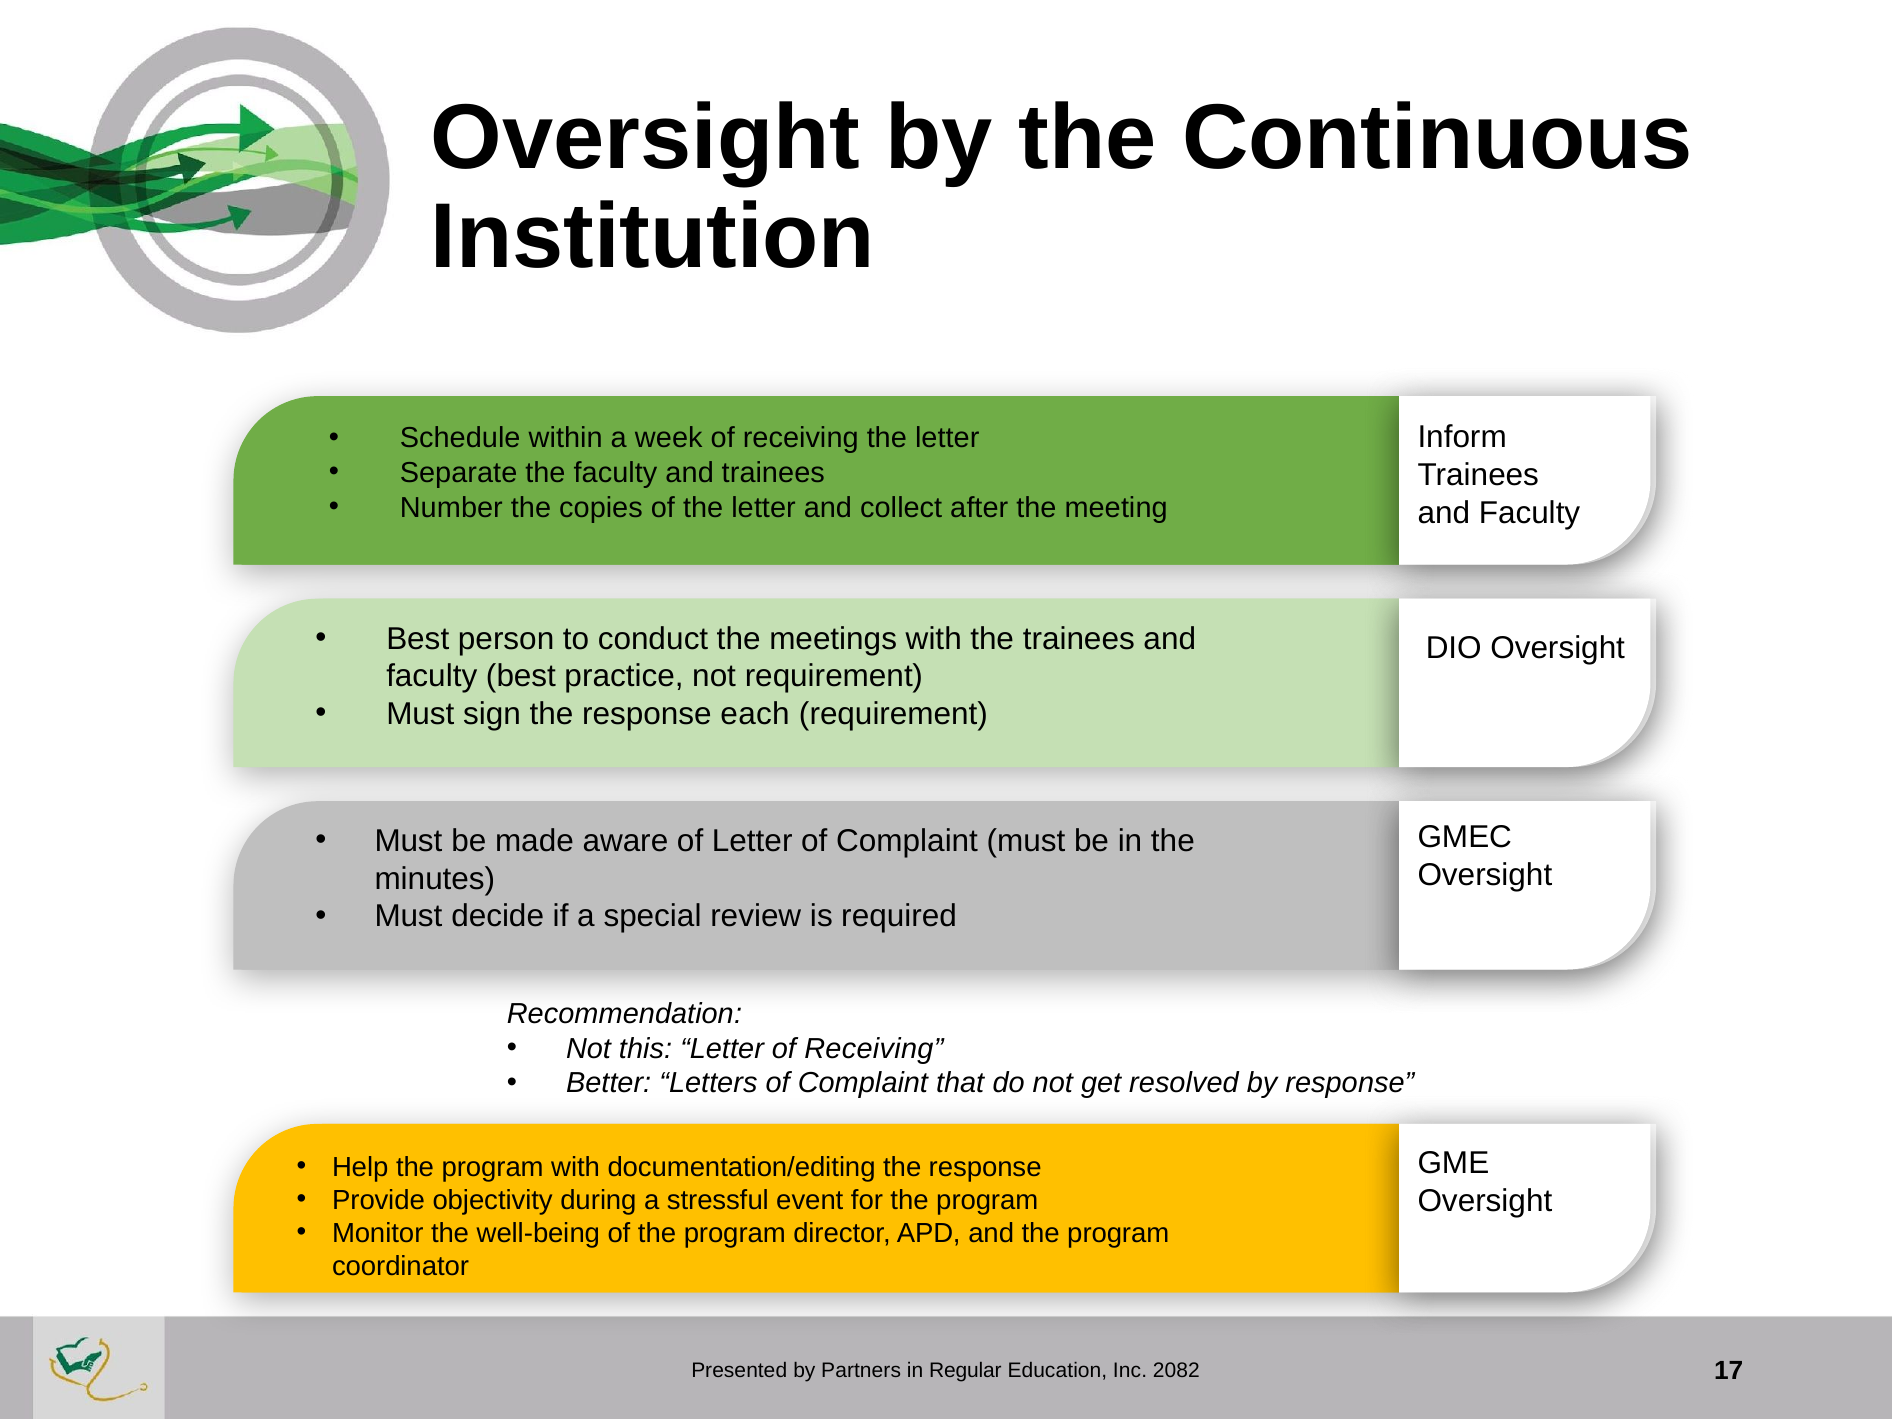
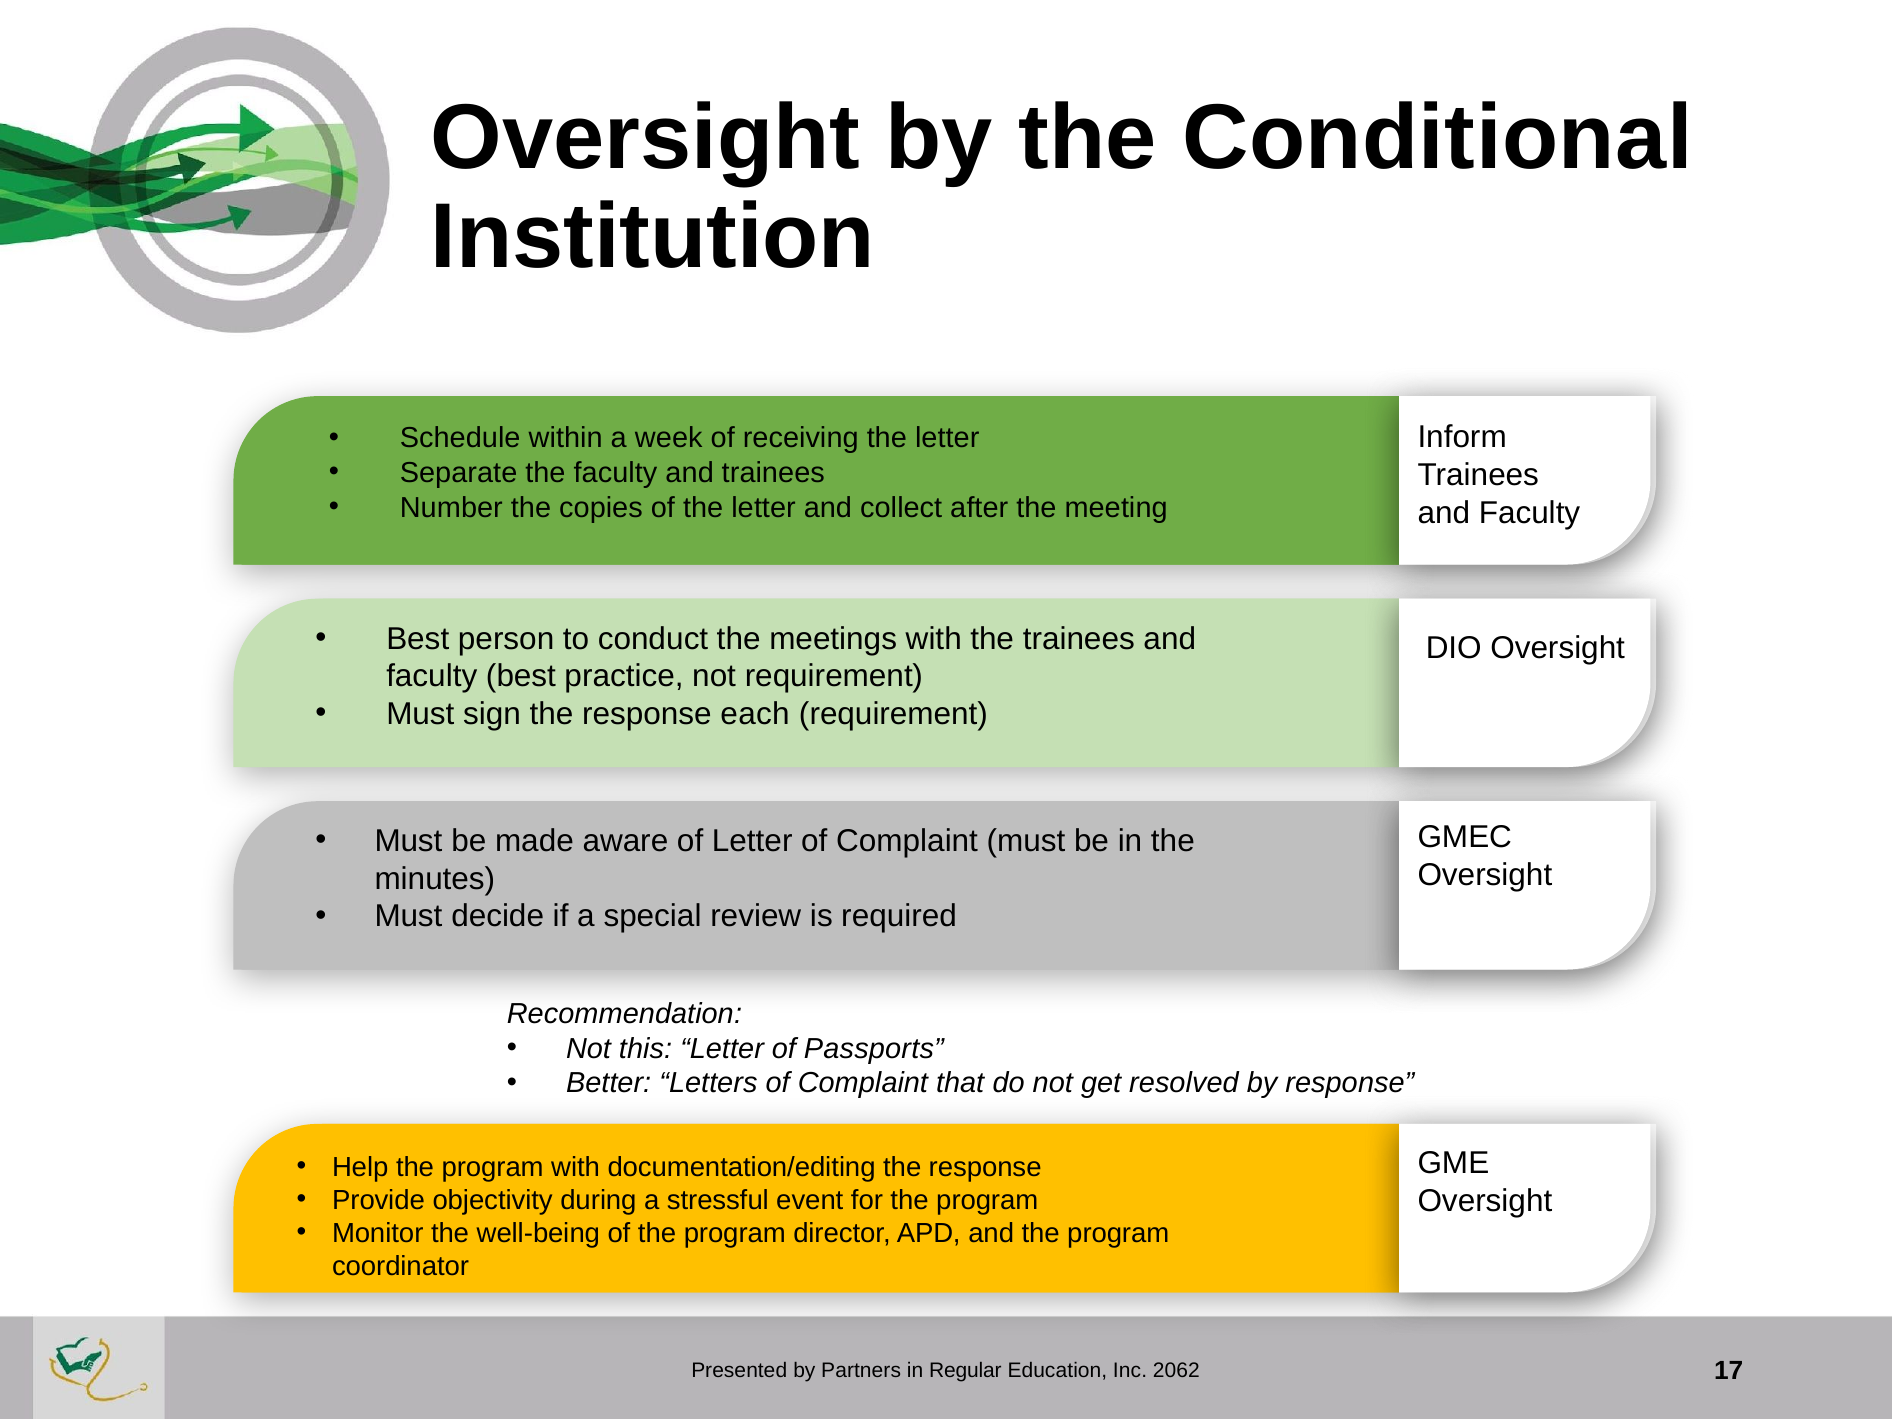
Continuous: Continuous -> Conditional (1437, 138)
Letter of Receiving: Receiving -> Passports (874, 1049)
2082: 2082 -> 2062 (1176, 1370)
